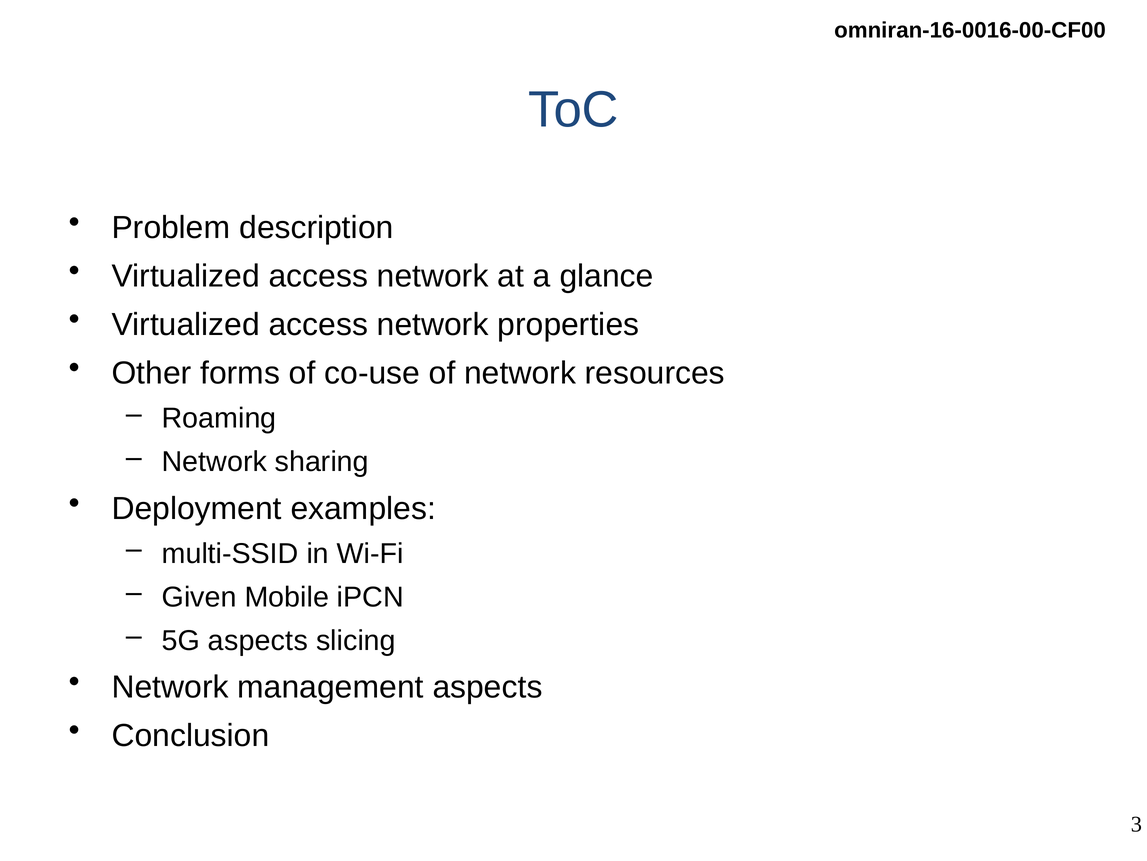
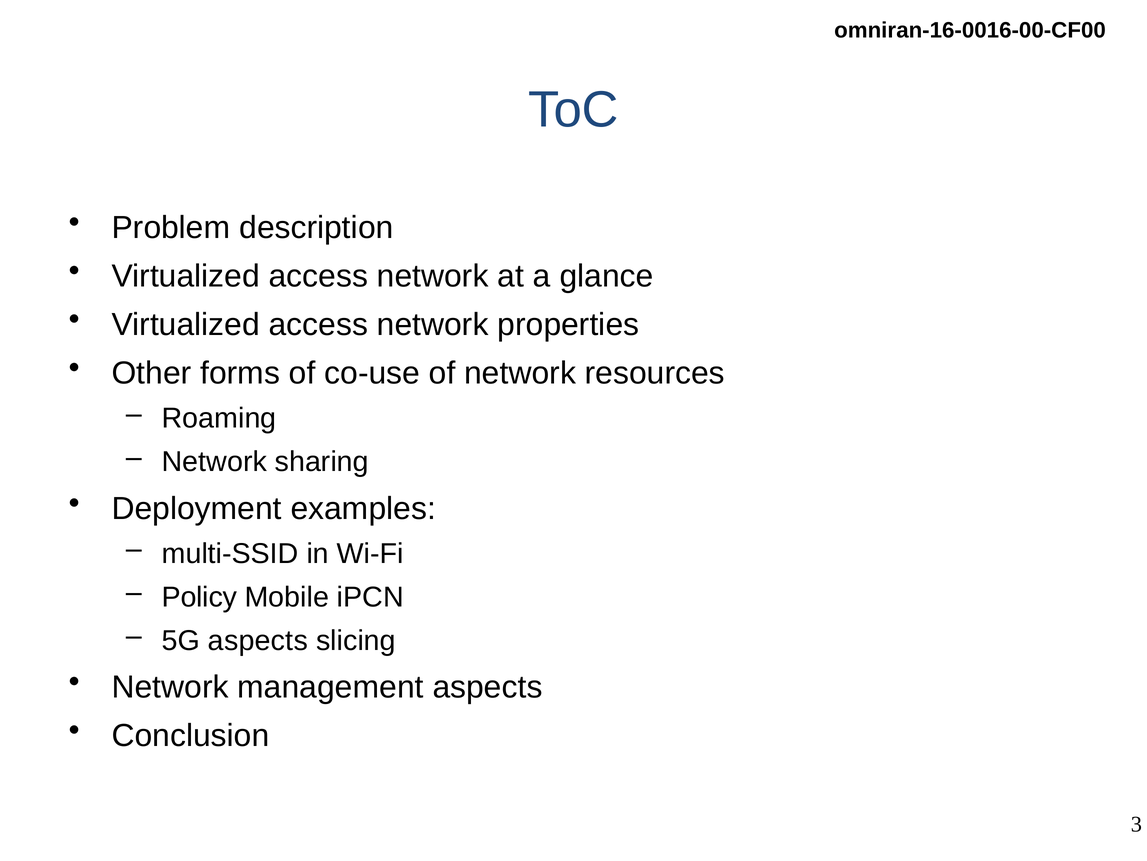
Given: Given -> Policy (199, 597)
